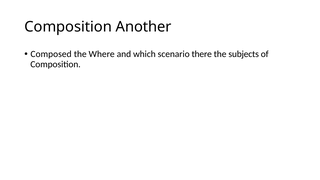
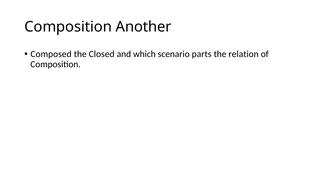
Where: Where -> Closed (102, 54)
there: there -> parts (202, 54)
subjects: subjects -> relation (244, 54)
